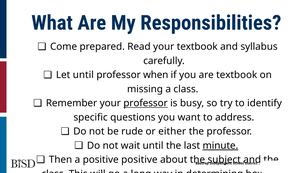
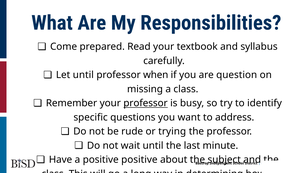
are textbook: textbook -> question (237, 75)
either: either -> trying (172, 132)
minute underline: present -> none (220, 146)
Then: Then -> Have (61, 160)
